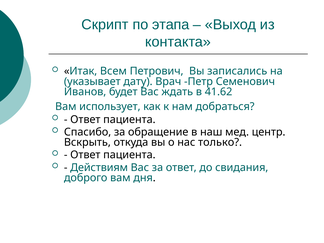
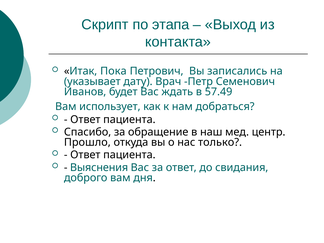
Всем: Всем -> Пока (113, 71)
41.62: 41.62 -> 57.49 (219, 92)
Вскрыть: Вскрыть -> Прошло (87, 142)
Действиям: Действиям -> Выяснения (99, 167)
